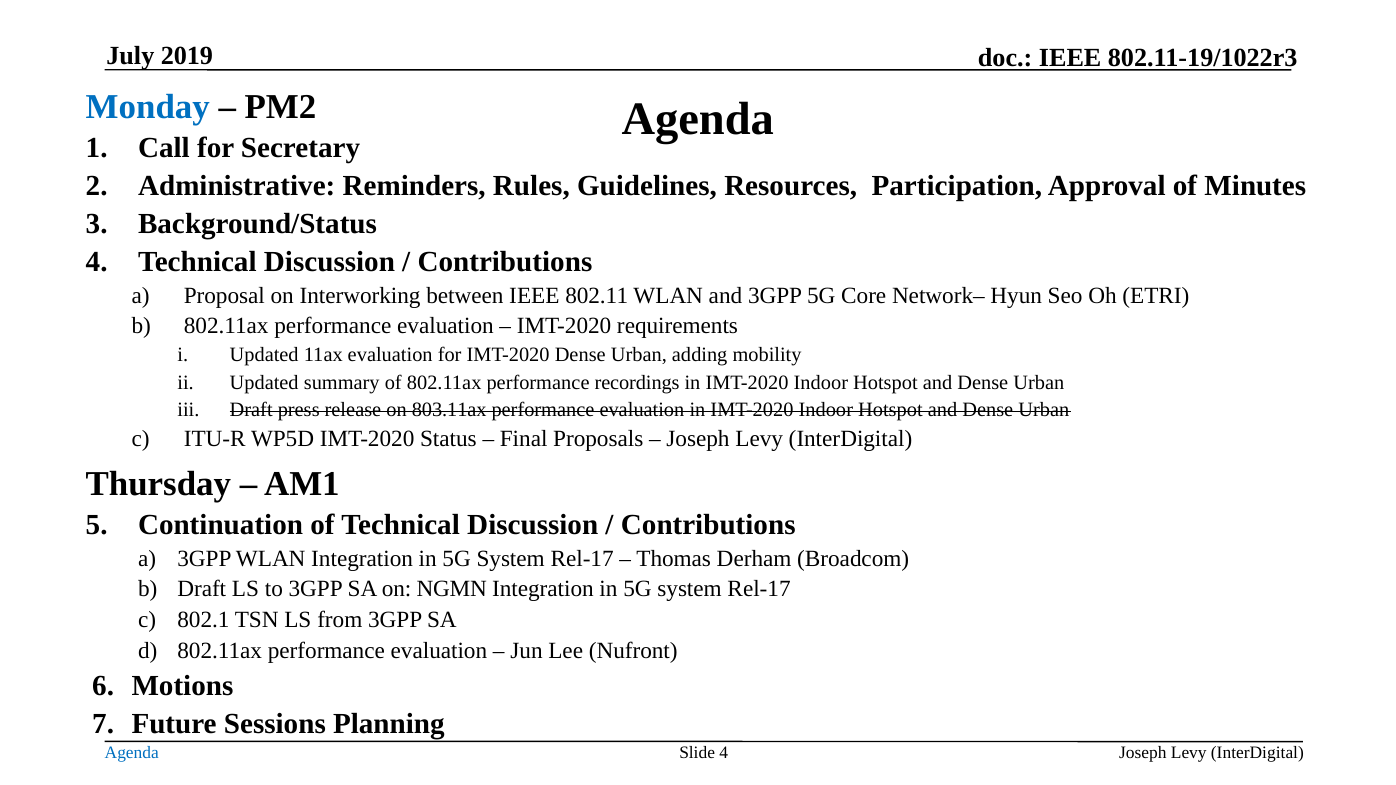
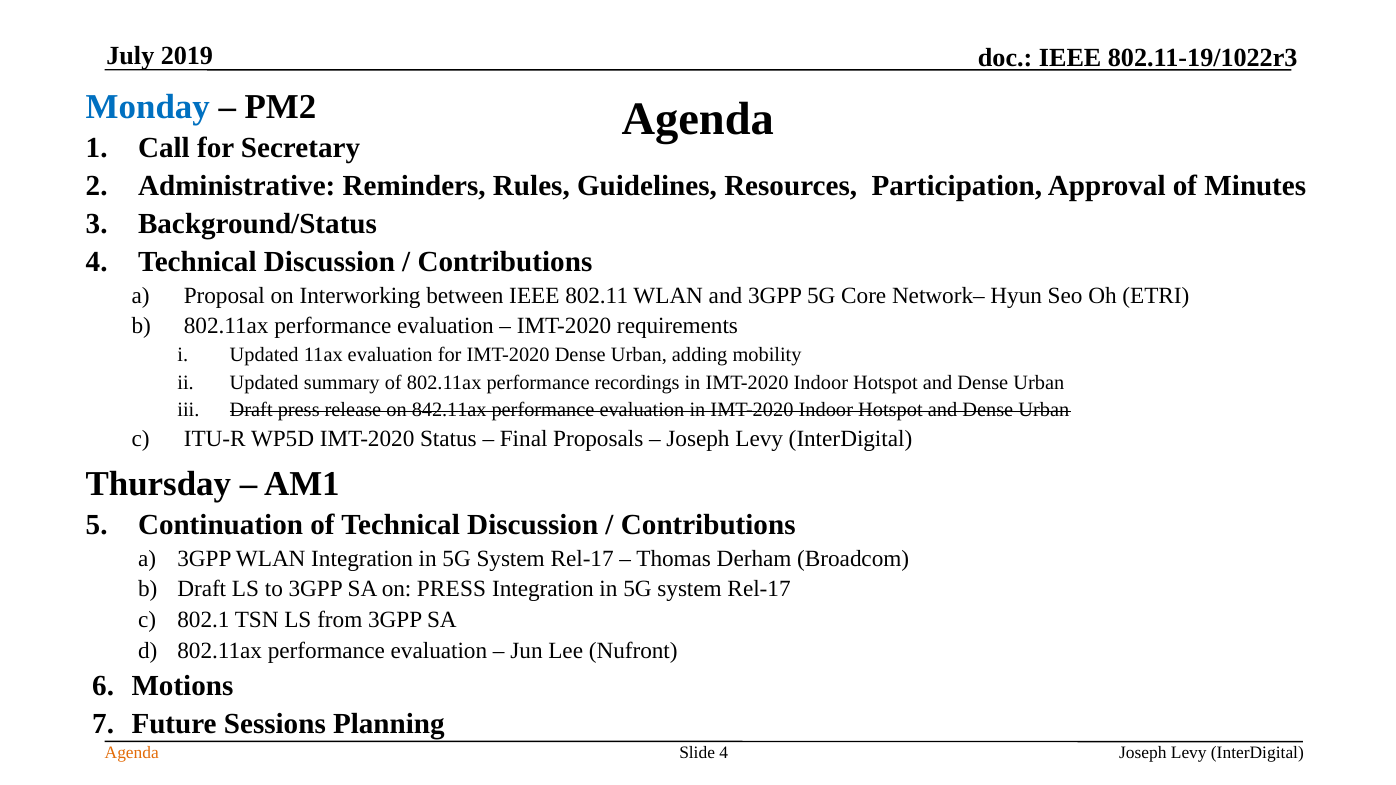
803.11ax: 803.11ax -> 842.11ax (449, 410)
on NGMN: NGMN -> PRESS (451, 589)
Agenda colour: blue -> orange (132, 753)
